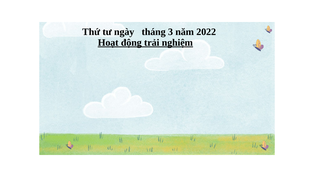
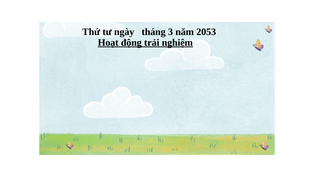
2022: 2022 -> 2053 (206, 32)
